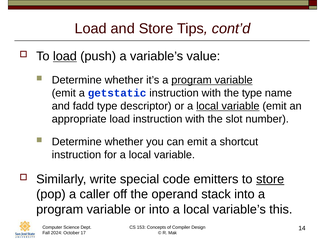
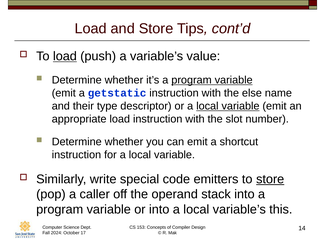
the type: type -> else (252, 93)
fadd: fadd -> their (83, 106)
